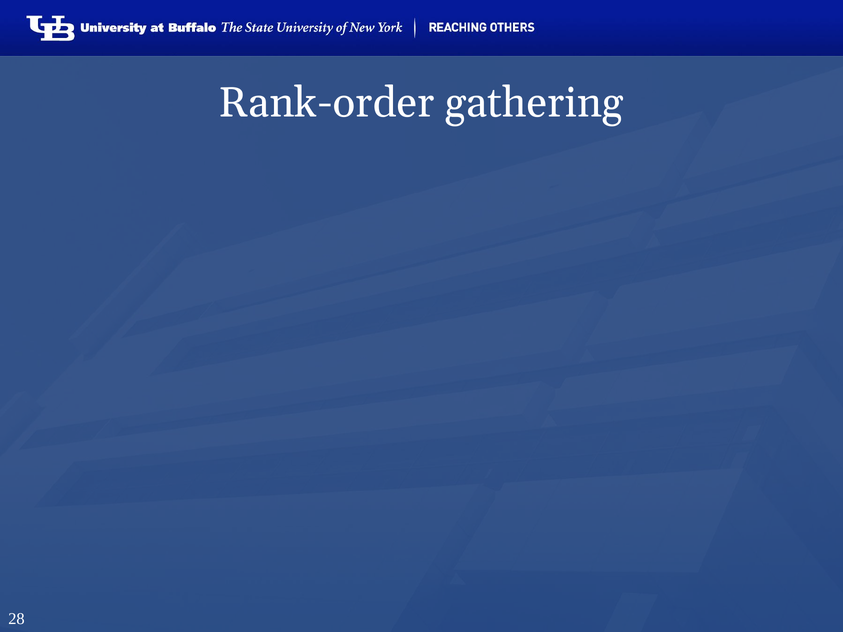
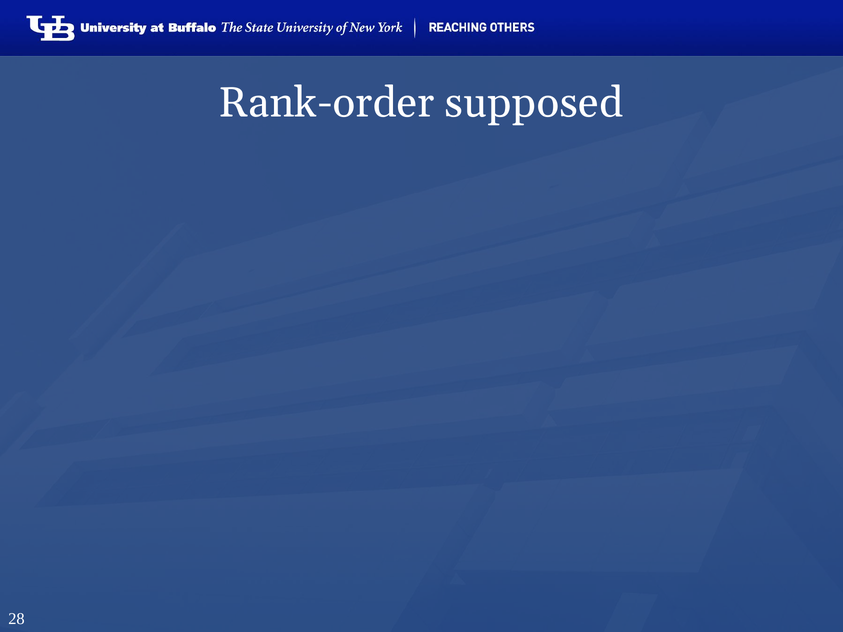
gathering: gathering -> supposed (534, 103)
